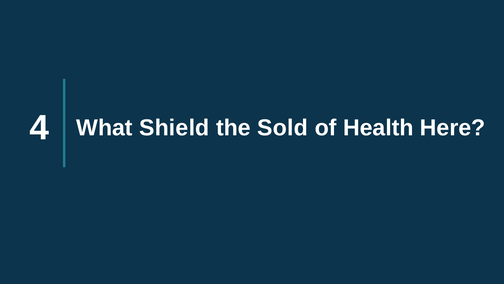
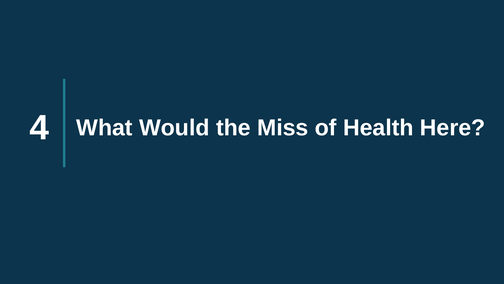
Shield: Shield -> Would (174, 128)
Sold: Sold -> Miss (283, 128)
